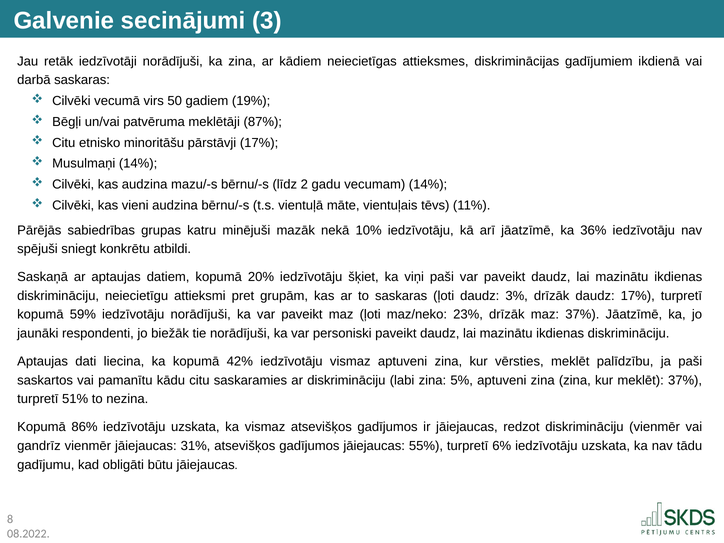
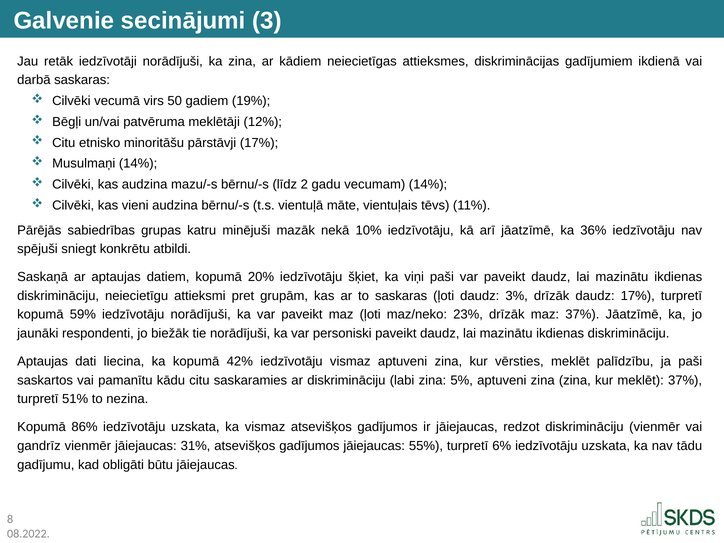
87%: 87% -> 12% (263, 122)
